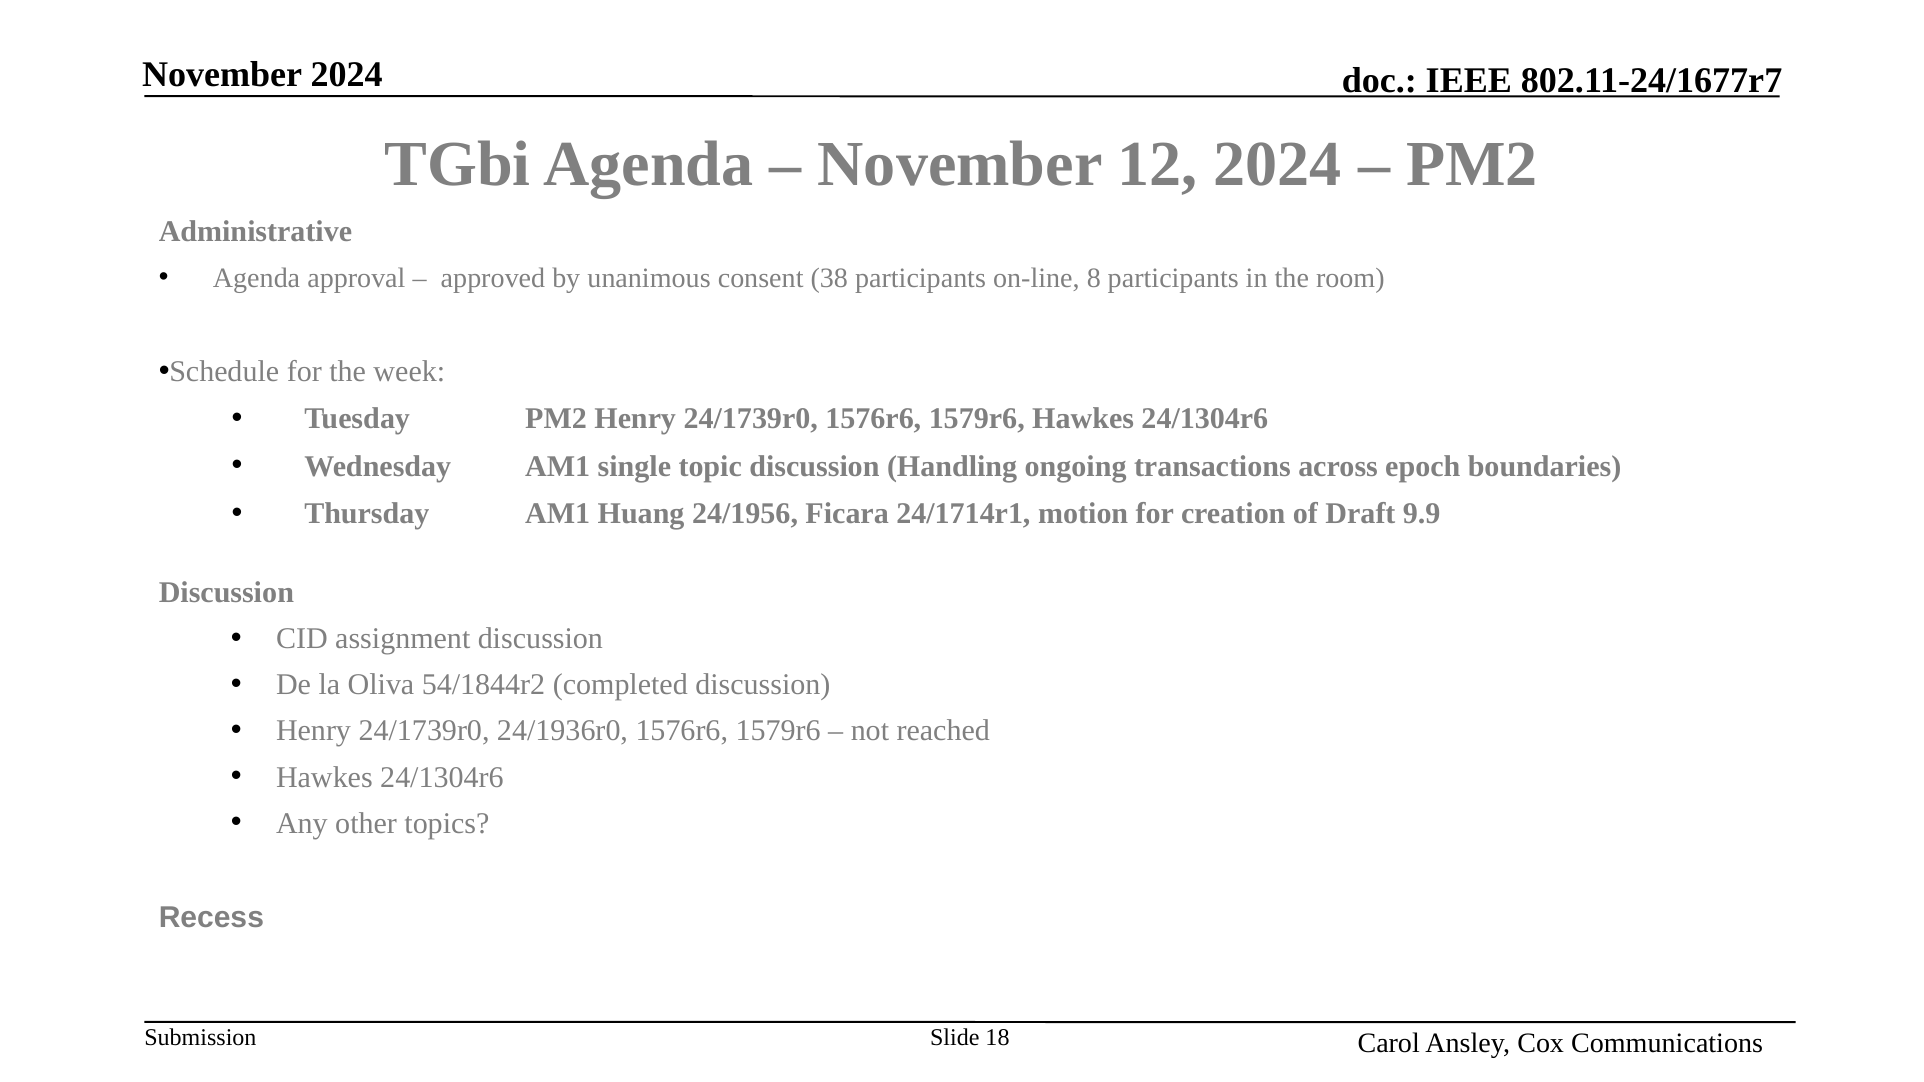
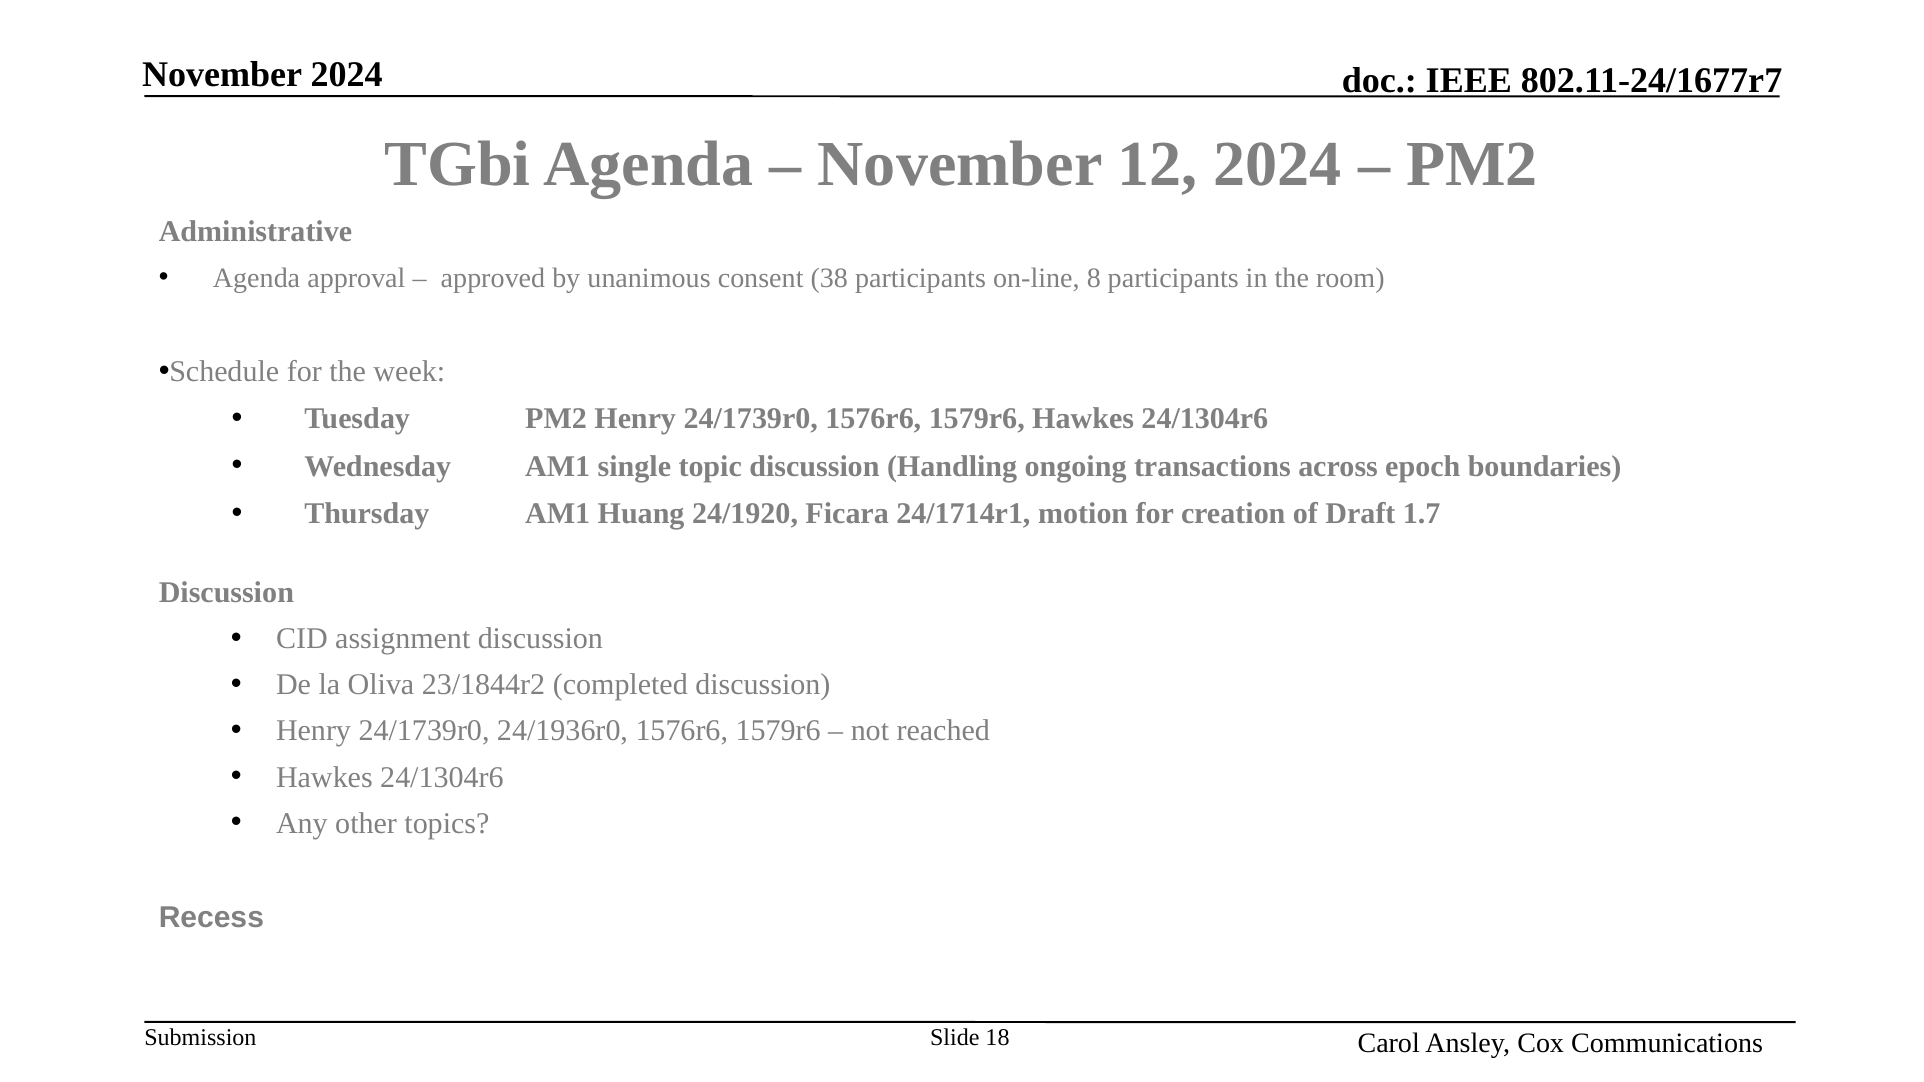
24/1956: 24/1956 -> 24/1920 (745, 514)
9.9: 9.9 -> 1.7 (1422, 514)
54/1844r2: 54/1844r2 -> 23/1844r2 (484, 685)
